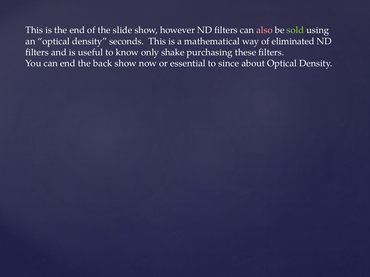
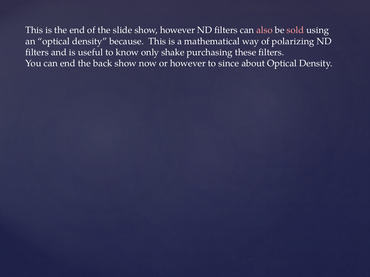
sold colour: light green -> pink (295, 30)
seconds: seconds -> because (127, 41)
eliminated: eliminated -> polarizing (293, 41)
or essential: essential -> however (188, 64)
